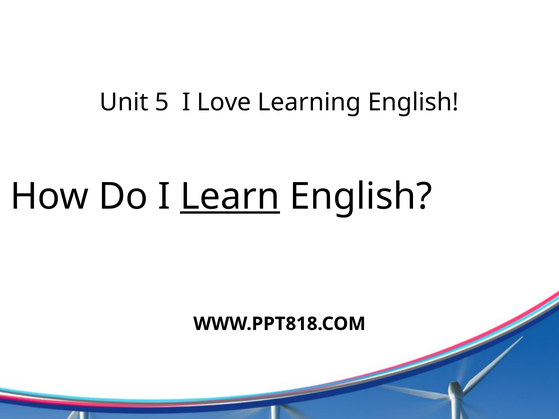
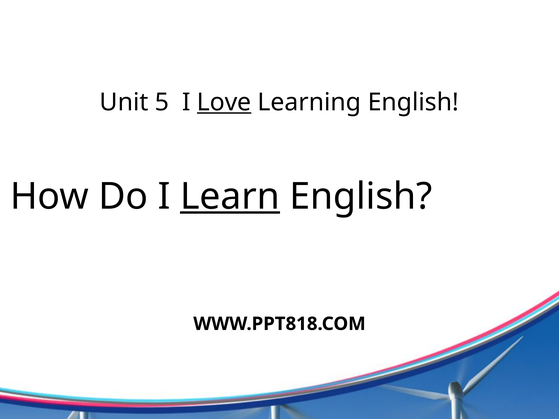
Love underline: none -> present (224, 102)
